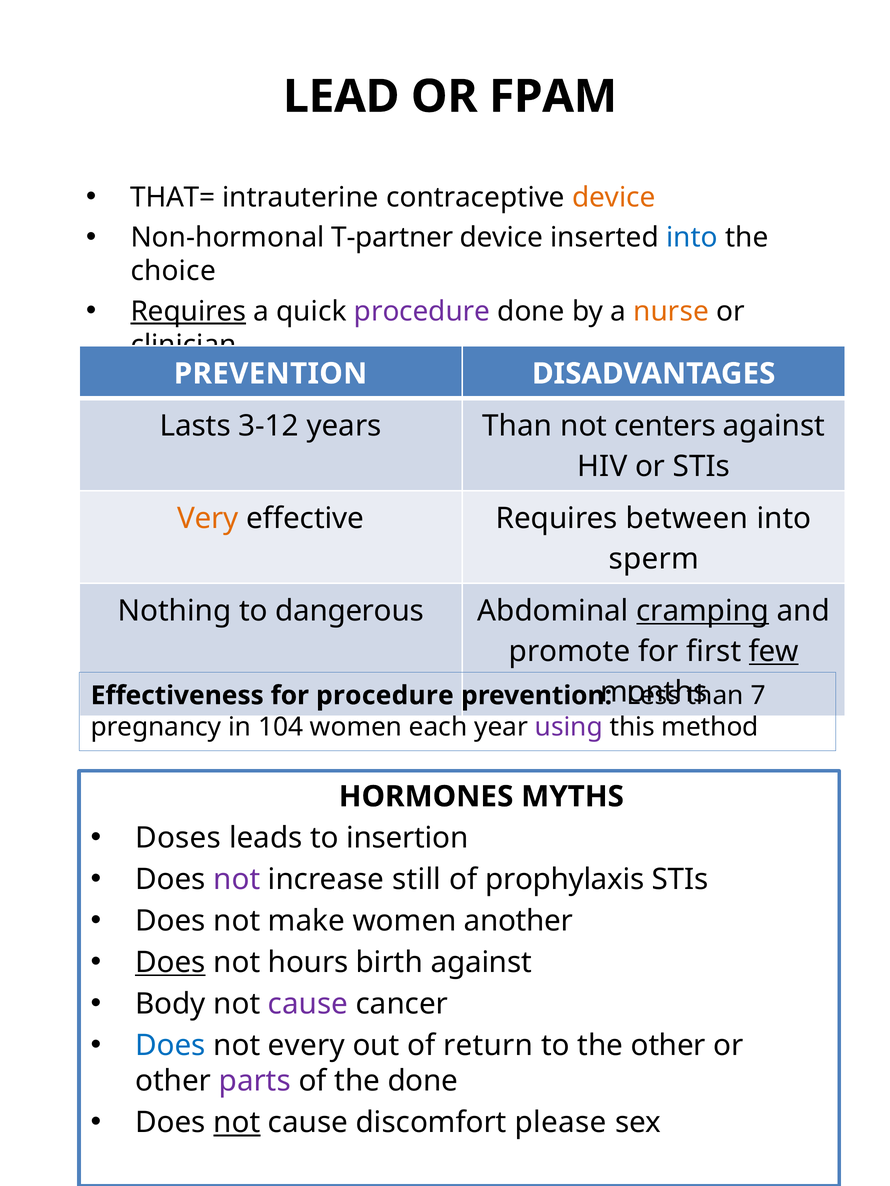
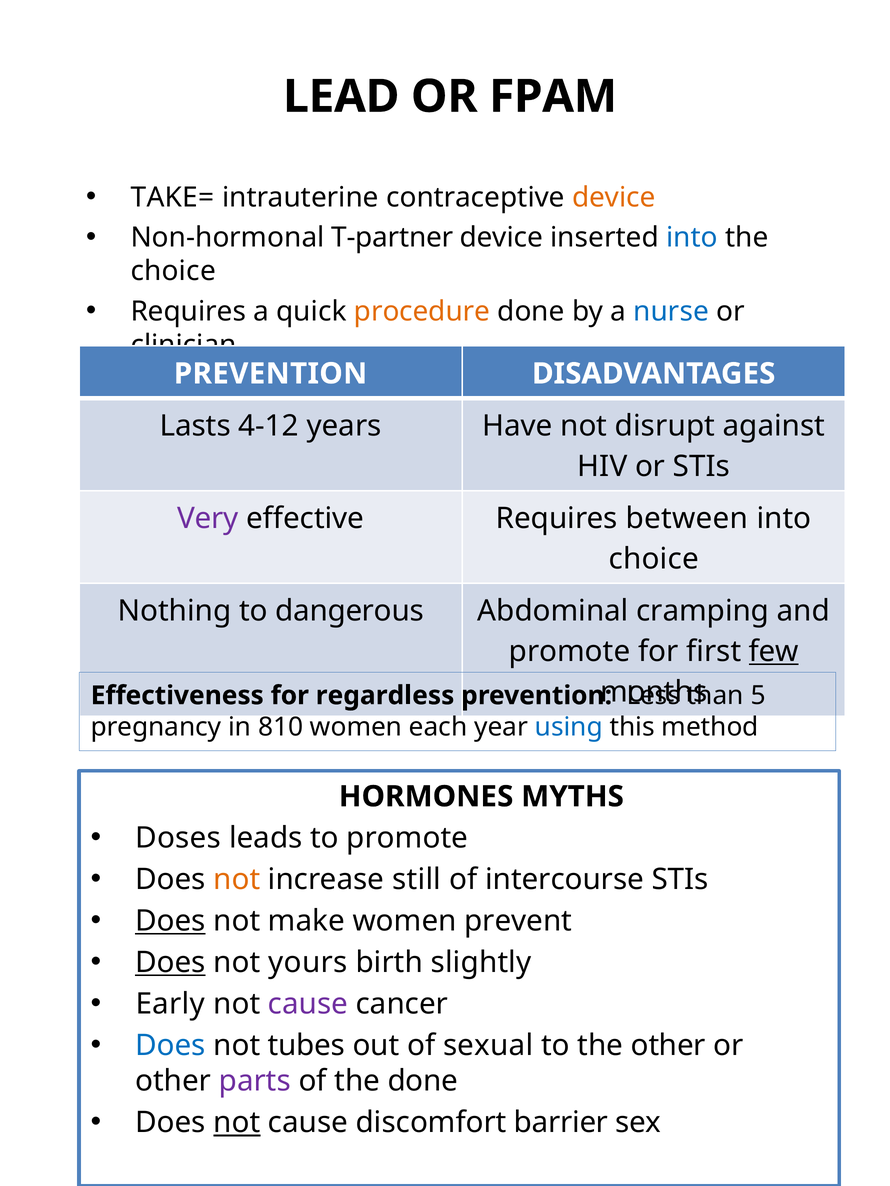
THAT=: THAT= -> TAKE= (173, 198)
Requires underline: present -> none (188, 312)
procedure colour: purple -> orange (422, 312)
nurse colour: orange -> blue (671, 312)
3-12: 3-12 -> 4-12 (269, 426)
years Than: Than -> Have (517, 426)
centers: centers -> disrupt (665, 426)
Very colour: orange -> purple (208, 519)
sperm: sperm -> choice (654, 559)
cramping underline: present -> none (703, 611)
for procedure: procedure -> regardless (385, 696)
7: 7 -> 5 (758, 696)
104: 104 -> 810 (281, 728)
using colour: purple -> blue (569, 728)
to insertion: insertion -> promote (407, 839)
not colour: purple -> orange (237, 880)
prophylaxis: prophylaxis -> intercourse (565, 880)
Does underline: none -> present (170, 922)
another: another -> prevent (518, 922)
hours: hours -> yours (308, 963)
birth against: against -> slightly (481, 963)
Body: Body -> Early (170, 1005)
every: every -> tubes (307, 1046)
return: return -> sexual (488, 1046)
please: please -> barrier (561, 1123)
